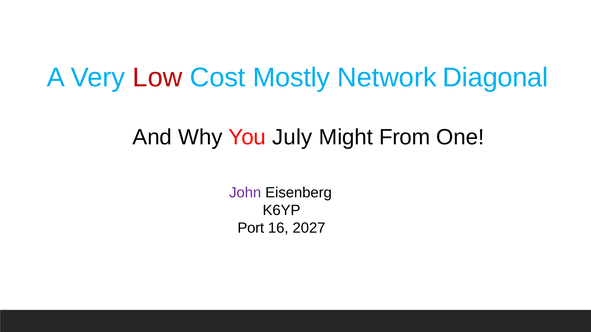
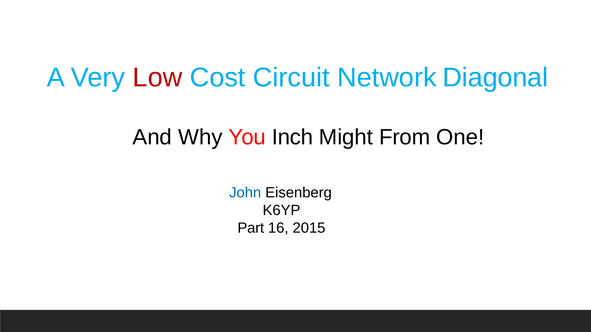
Mostly: Mostly -> Circuit (291, 78)
July: July -> Inch (293, 137)
John colour: purple -> blue (245, 193)
Port: Port -> Part (251, 228)
2027: 2027 -> 2015 (309, 228)
